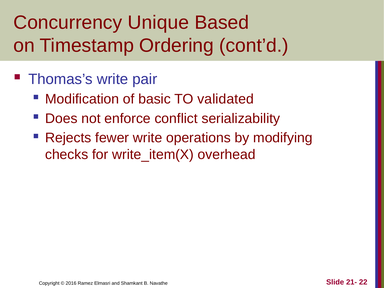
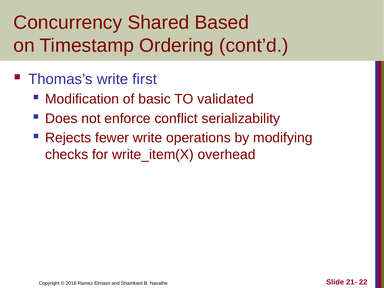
Unique: Unique -> Shared (158, 22)
pair: pair -> first (145, 79)
